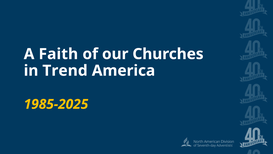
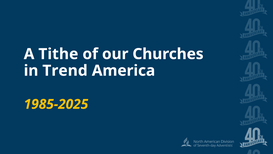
Faith: Faith -> Tithe (58, 54)
